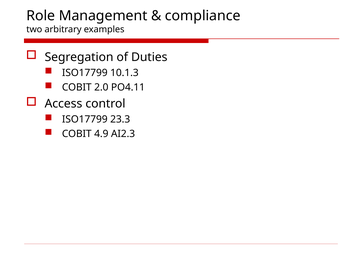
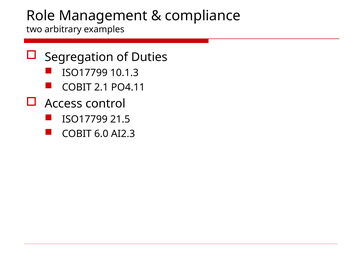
2.0: 2.0 -> 2.1 (101, 88)
23.3: 23.3 -> 21.5 (120, 120)
4.9: 4.9 -> 6.0 (101, 134)
